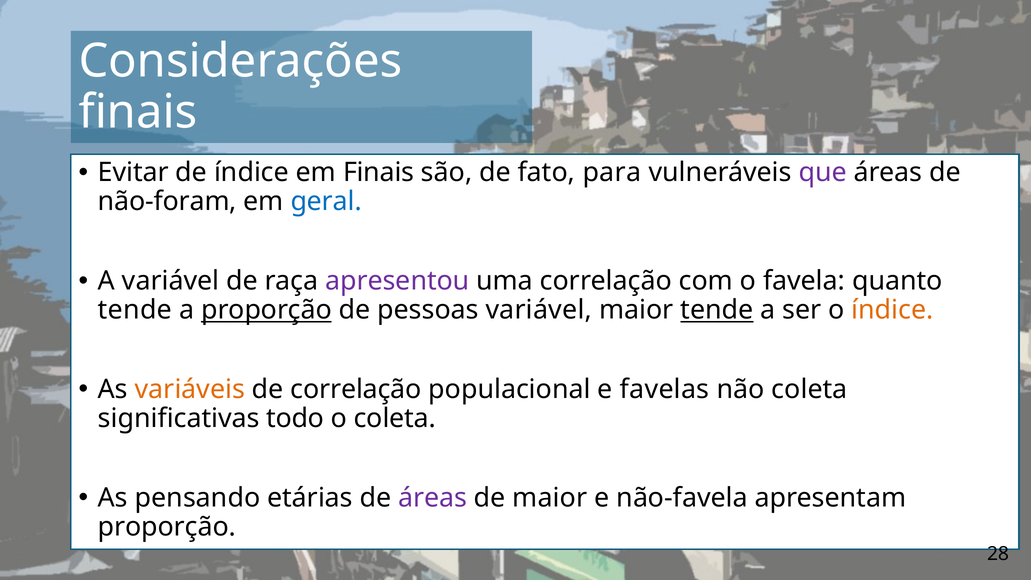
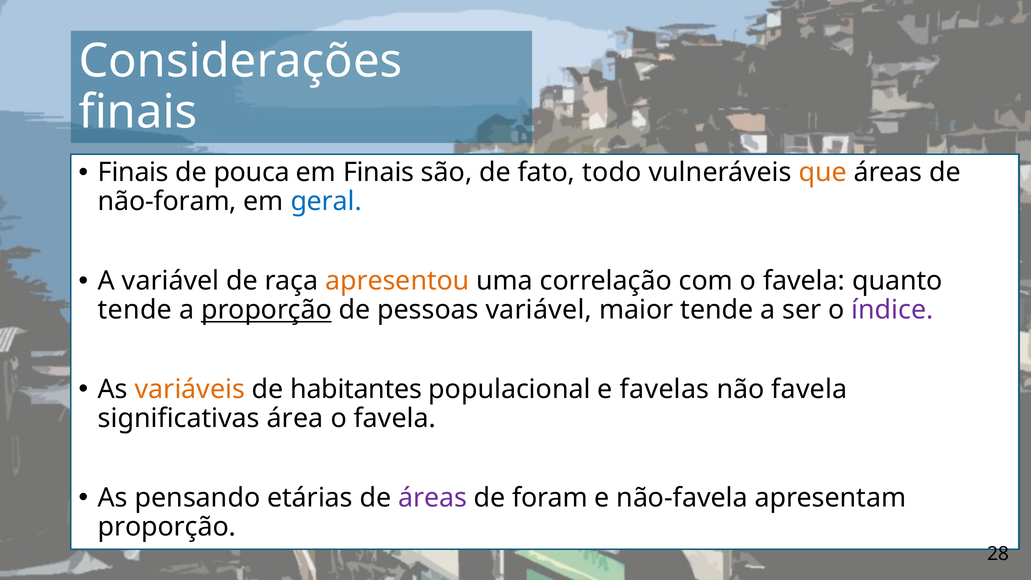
Evitar: Evitar -> Finais (133, 173)
de índice: índice -> pouca (252, 173)
para: para -> todo (612, 173)
que colour: purple -> orange (823, 173)
apresentou colour: purple -> orange (397, 281)
tende underline: present -> none (717, 310)
índice colour: orange -> purple (892, 310)
de correlação: correlação -> habitantes (356, 389)
não coleta: coleta -> favela (809, 389)
todo: todo -> área (295, 418)
coleta: coleta -> favela (395, 418)
de maior: maior -> foram (550, 498)
